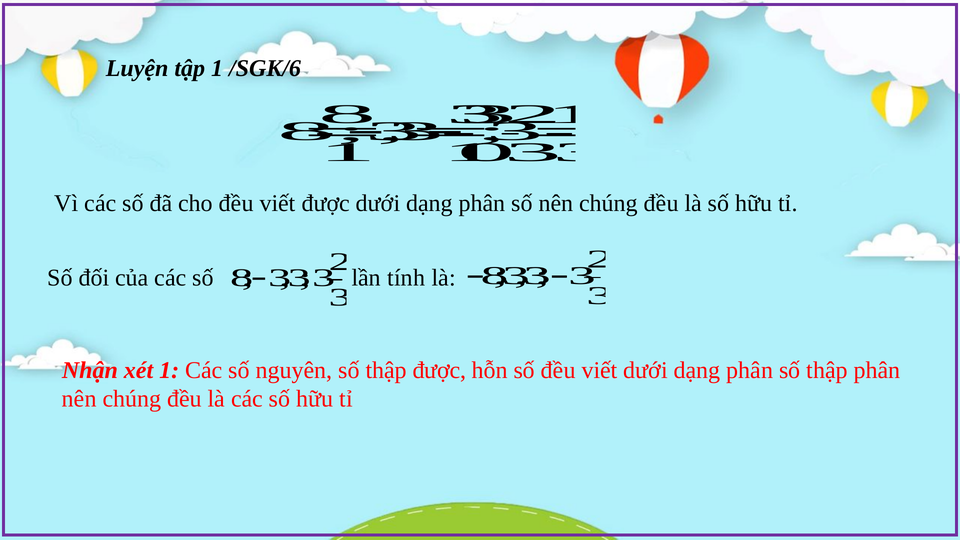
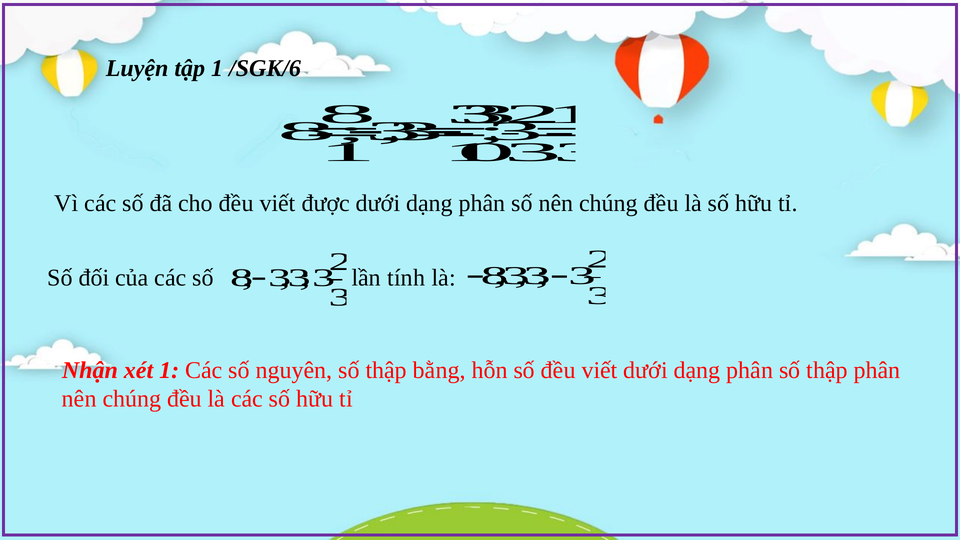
thập được: được -> bằng (439, 370)
